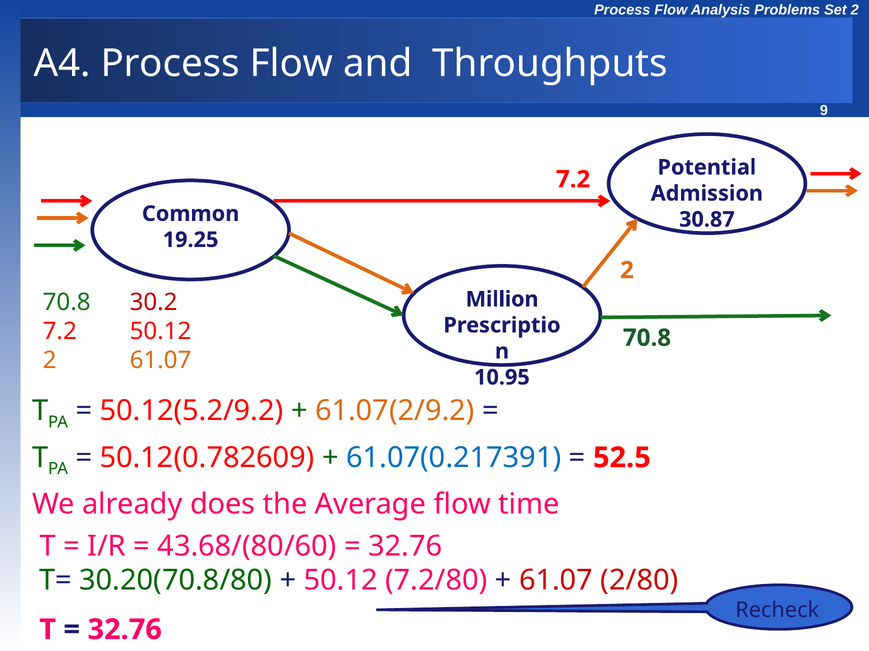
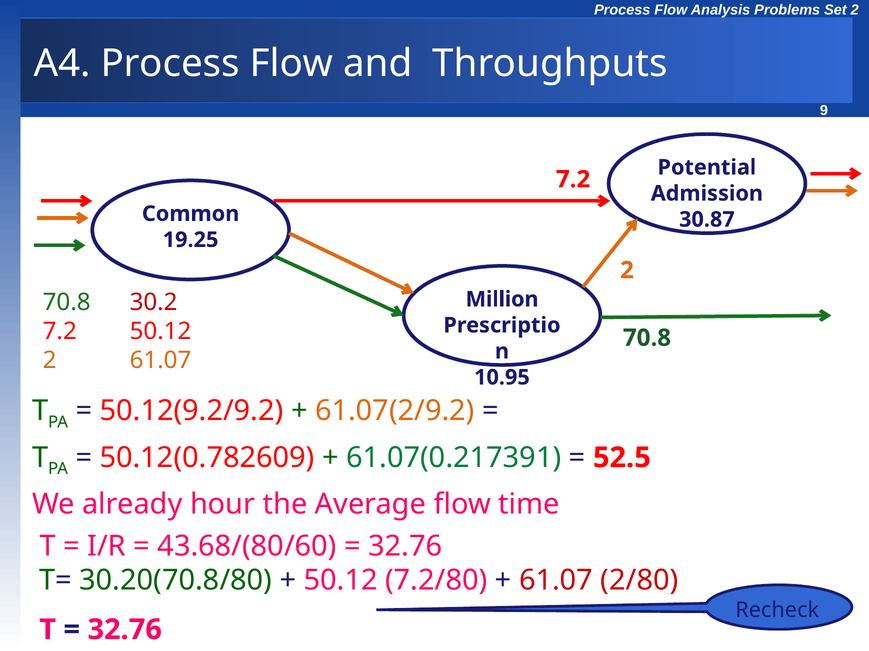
50.12(5.2/9.2: 50.12(5.2/9.2 -> 50.12(9.2/9.2 (192, 411)
61.07(0.217391 colour: blue -> green (454, 458)
does: does -> hour (223, 505)
